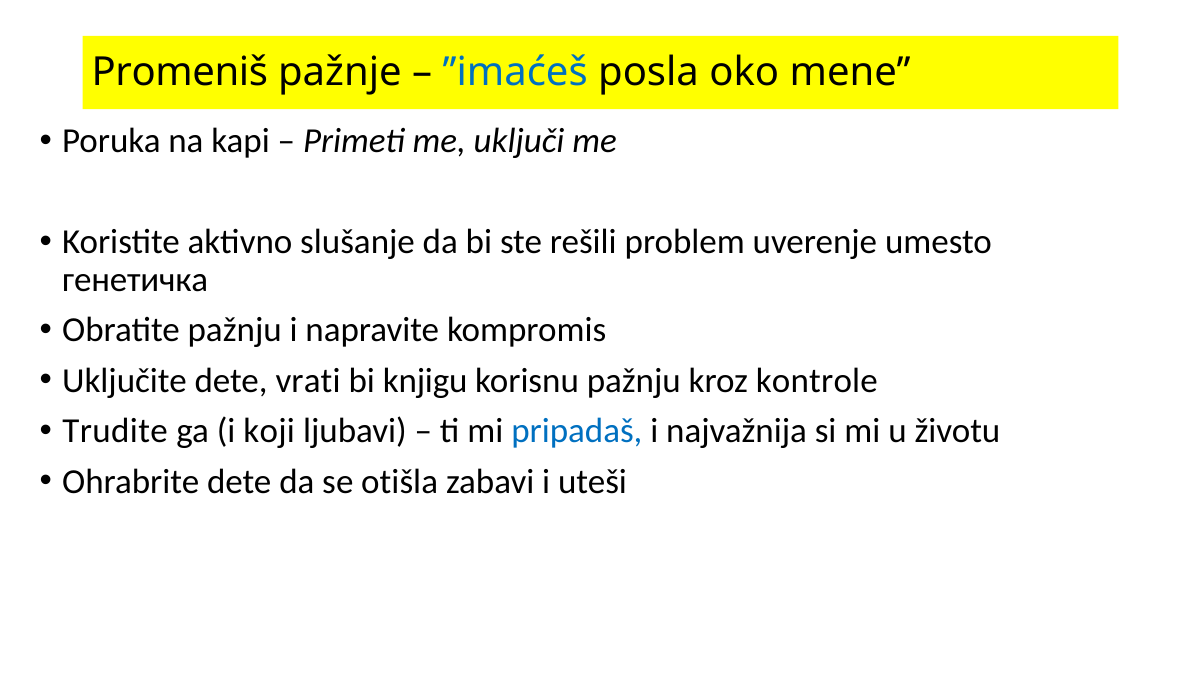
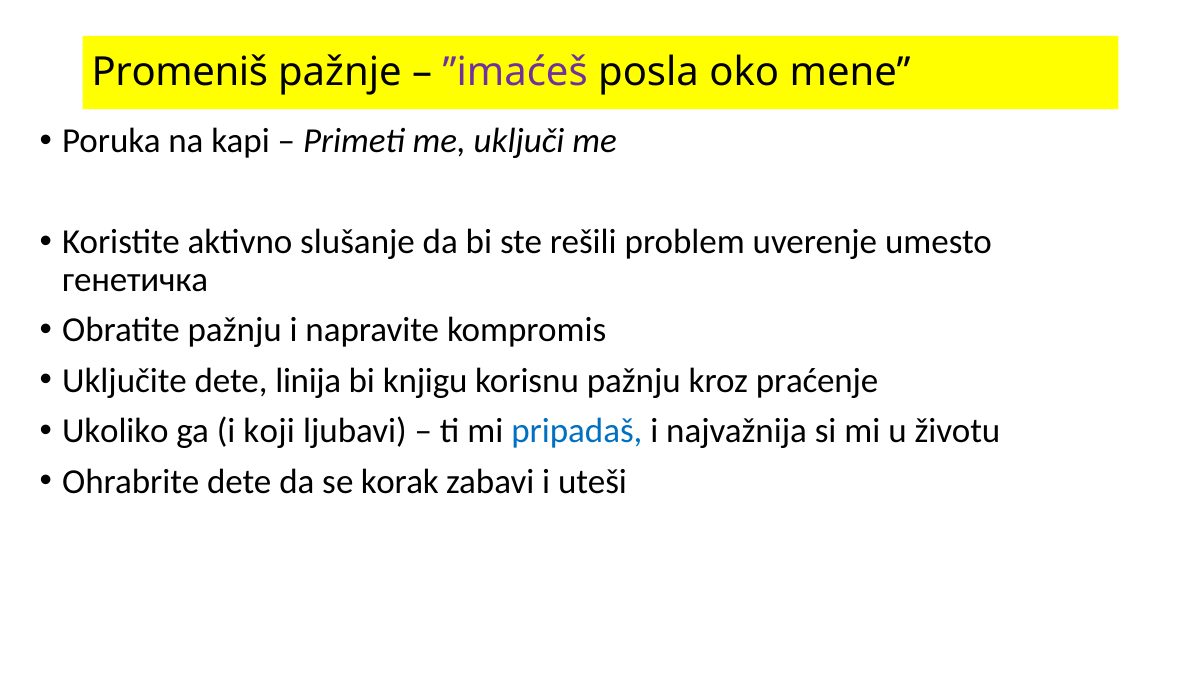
’’imaćeš colour: blue -> purple (515, 72)
vrati: vrati -> linija (308, 380)
kontrole: kontrole -> praćenje (817, 380)
Trudite: Trudite -> Ukoliko (115, 431)
otišla: otišla -> korak (400, 481)
